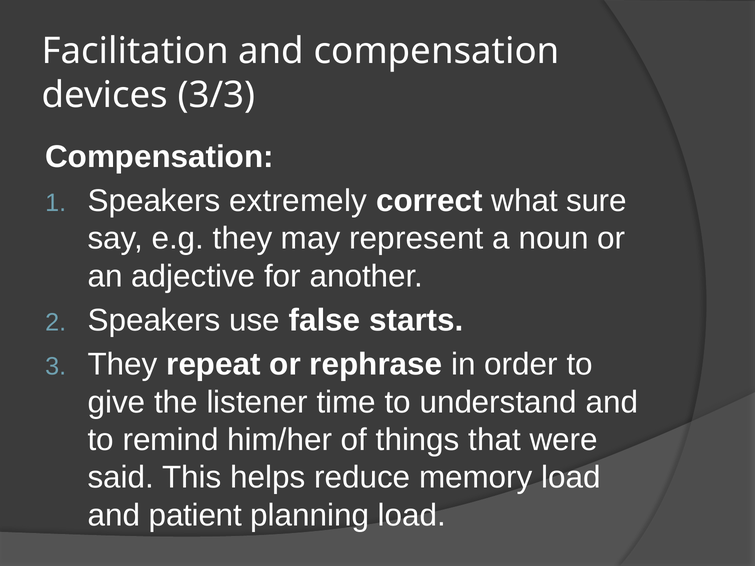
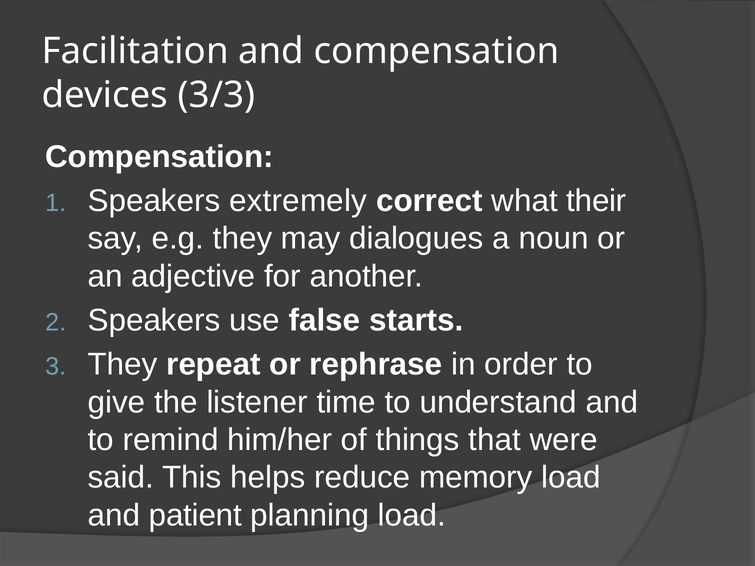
sure: sure -> their (596, 201)
represent: represent -> dialogues (416, 239)
